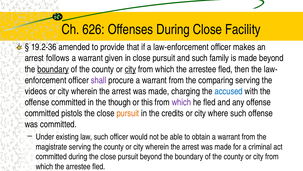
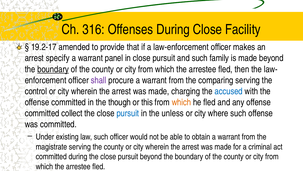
626: 626 -> 316 (94, 29)
19.2-36: 19.2-36 -> 19.2-17 (44, 47)
follows: follows -> specify (58, 58)
given: given -> panel (114, 58)
city underline: present -> none (130, 69)
videos: videos -> control (36, 91)
which colour: purple -> orange (181, 102)
pistols: pistols -> collect (72, 113)
pursuit colour: orange -> blue (128, 113)
credits: credits -> unless (173, 113)
